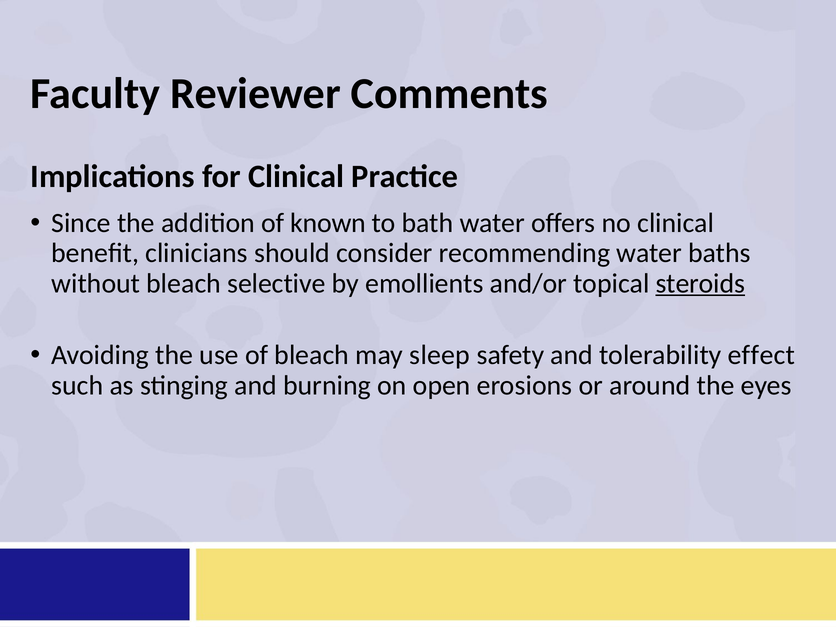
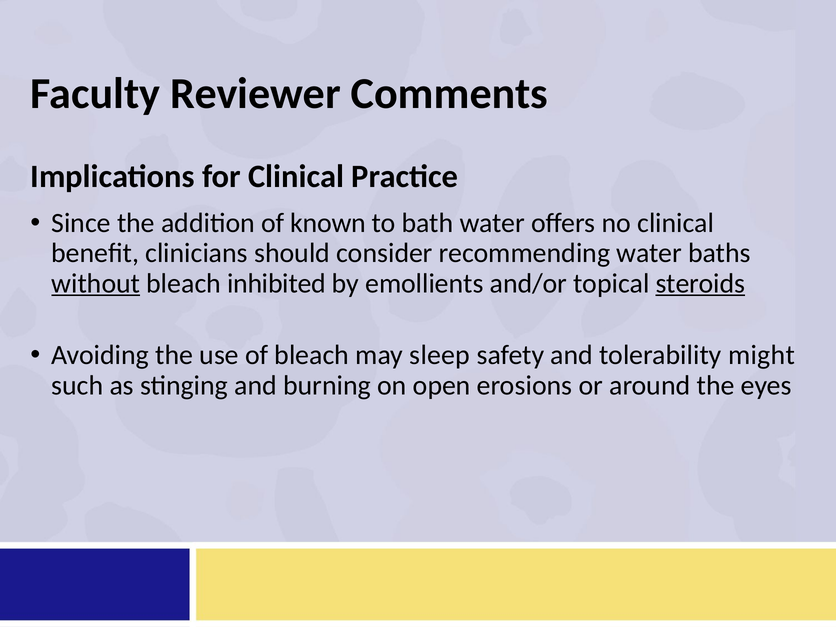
without underline: none -> present (96, 283)
selective: selective -> inhibited (276, 283)
effect: effect -> might (761, 355)
